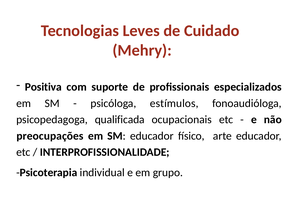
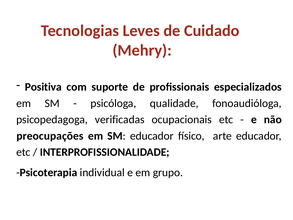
estímulos: estímulos -> qualidade (174, 103)
qualificada: qualificada -> verificadas (120, 119)
